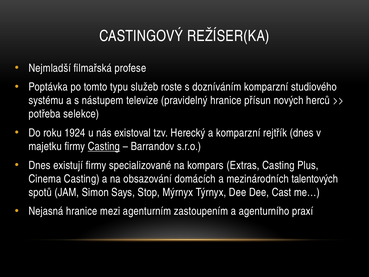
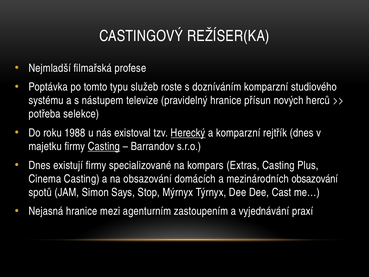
1924: 1924 -> 1988 (75, 133)
Herecký underline: none -> present (188, 133)
mezinárodních talentových: talentových -> obsazování (315, 179)
agenturního: agenturního -> vyjednávání (264, 211)
